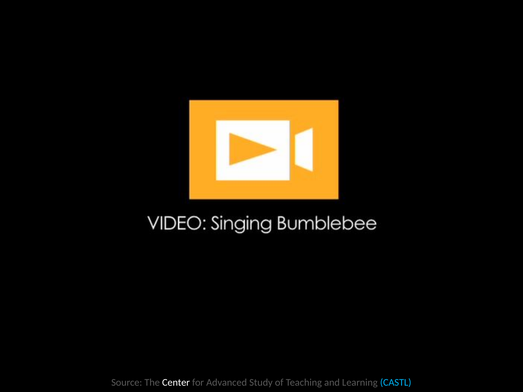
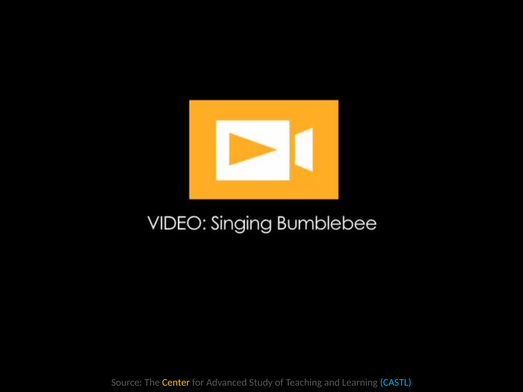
Center colour: white -> yellow (176, 383)
